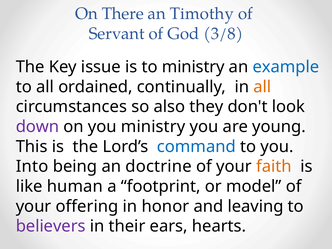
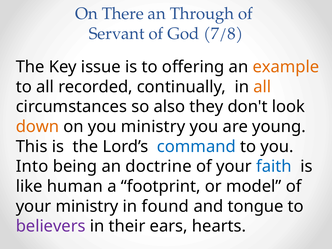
Timothy: Timothy -> Through (202, 14)
3/8: 3/8 -> 7/8 (223, 34)
to ministry: ministry -> offering (193, 67)
example colour: blue -> orange (286, 67)
ordained: ordained -> recorded (95, 87)
down colour: purple -> orange (37, 127)
faith colour: orange -> blue (274, 166)
your offering: offering -> ministry (87, 206)
honor: honor -> found (165, 206)
leaving: leaving -> tongue (256, 206)
